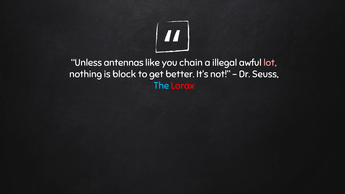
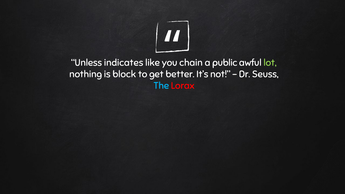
antennas: antennas -> indicates (124, 63)
illegal: illegal -> public (225, 63)
lot colour: pink -> light green (270, 63)
